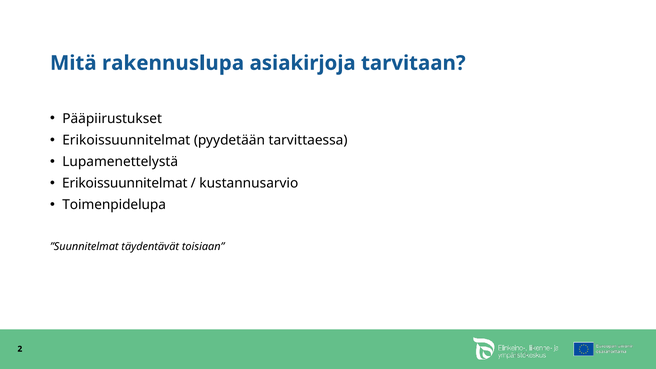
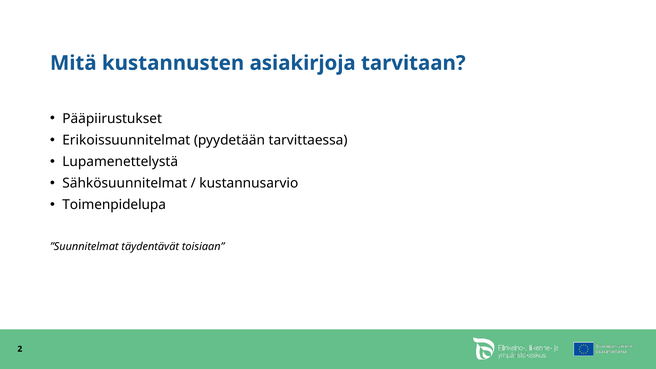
rakennuslupa: rakennuslupa -> kustannusten (173, 63)
Erikoissuunnitelmat: Erikoissuunnitelmat -> Sähkösuunnitelmat (125, 183)
